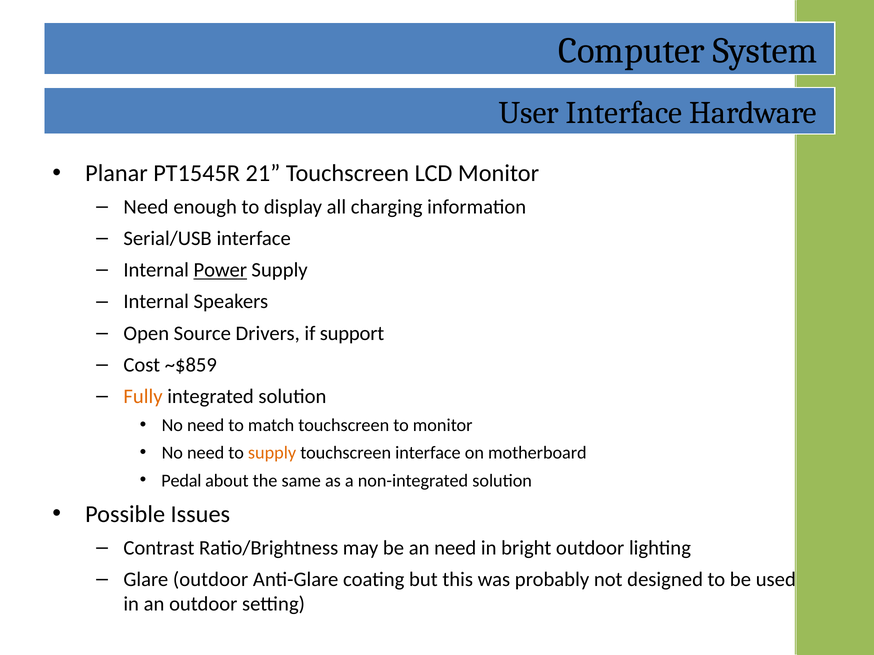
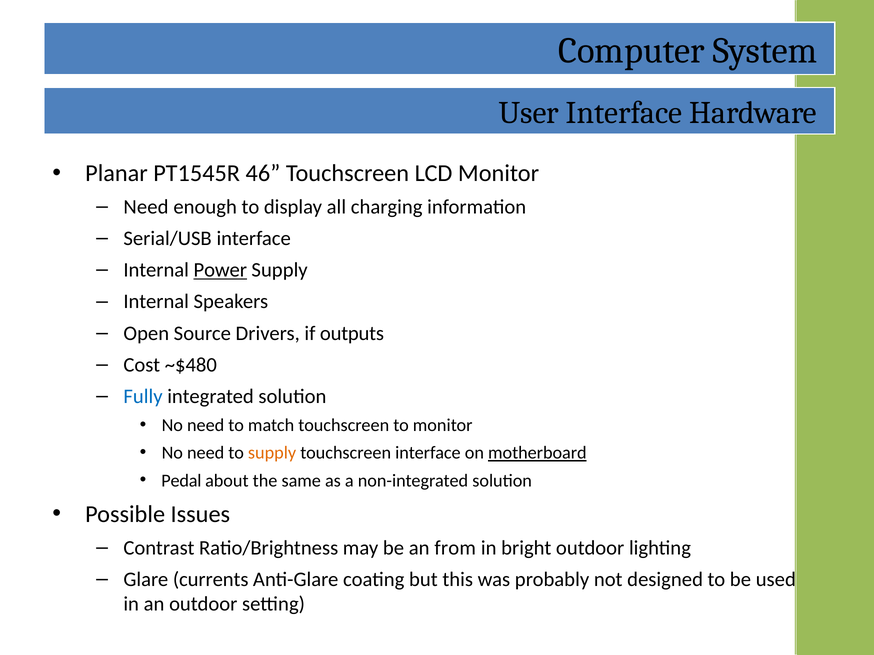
21: 21 -> 46 (263, 174)
support: support -> outputs (352, 333)
~$859: ~$859 -> ~$480 (191, 365)
Fully colour: orange -> blue (143, 397)
motherboard underline: none -> present (537, 453)
an need: need -> from (455, 548)
Glare outdoor: outdoor -> currents (211, 580)
